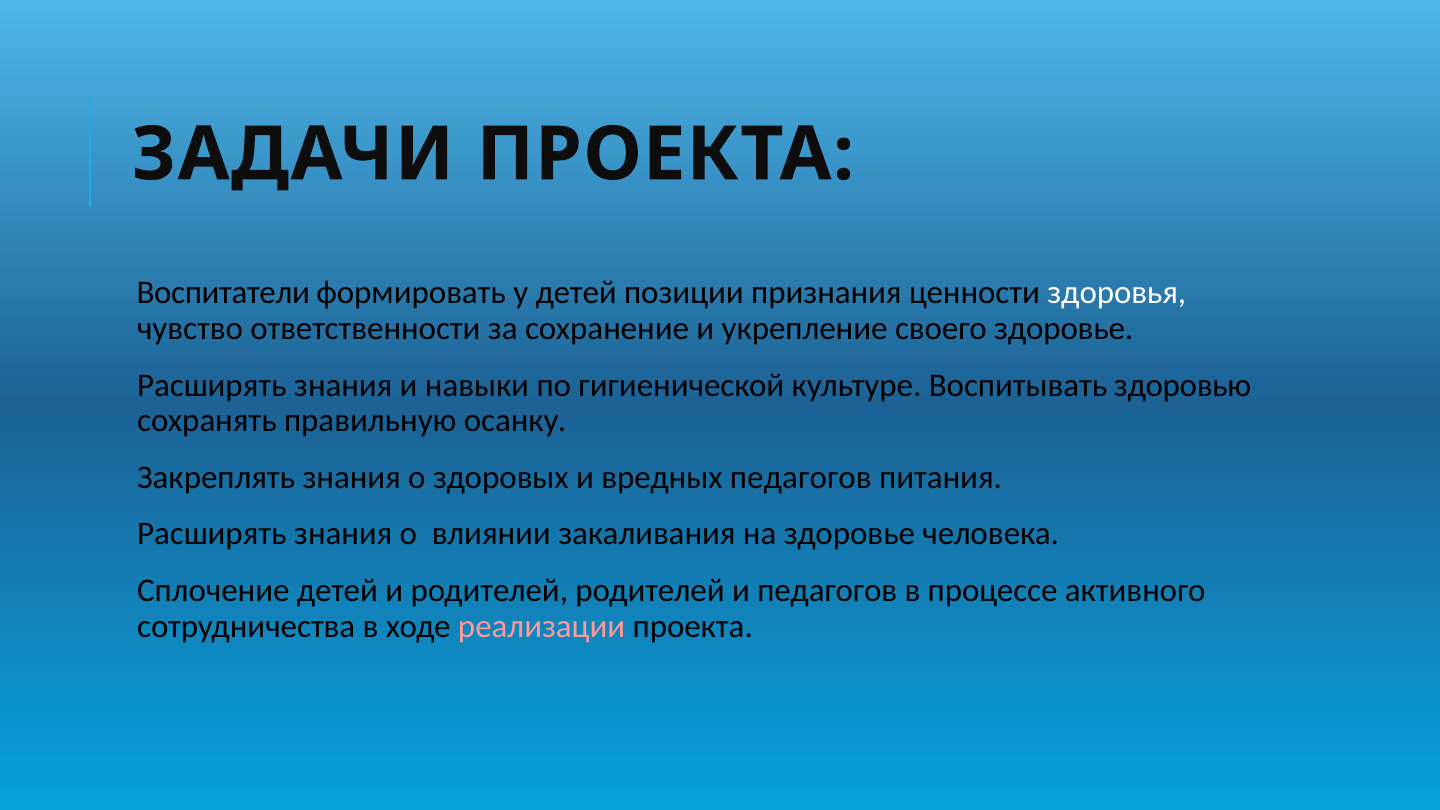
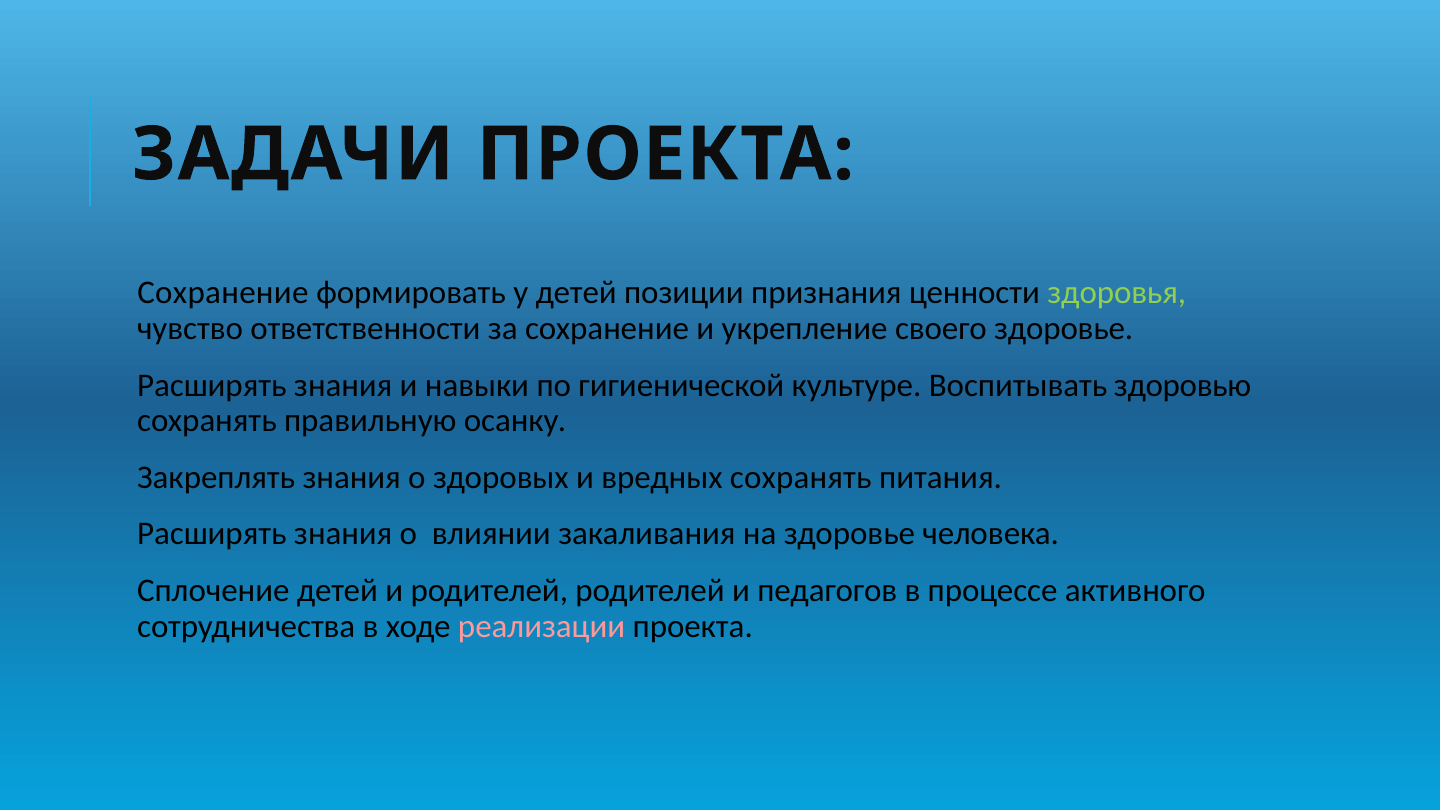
Воспитатели: Воспитатели -> Сохранение (223, 293)
здоровья colour: white -> light green (1117, 293)
вредных педагогов: педагогов -> сохранять (801, 477)
